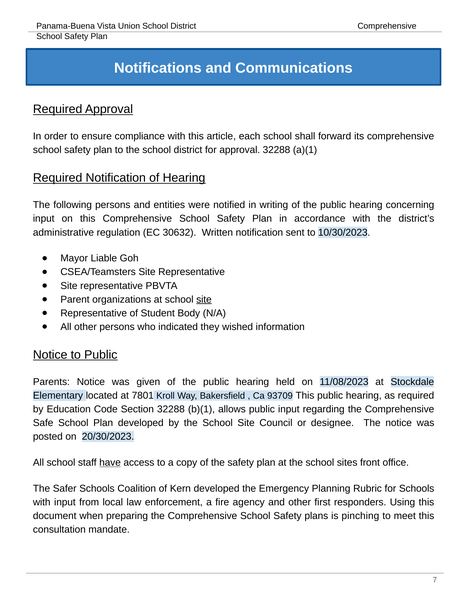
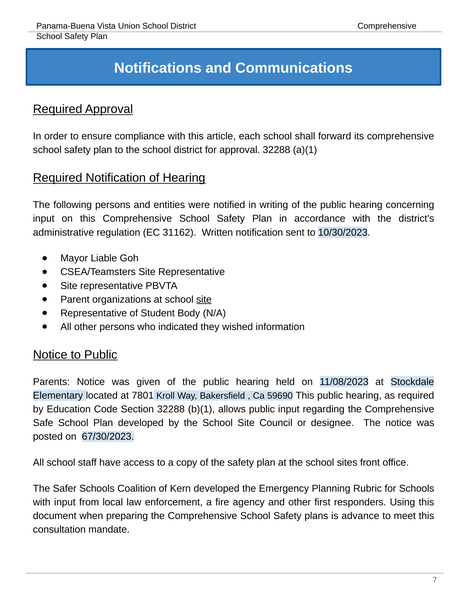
30632: 30632 -> 31162 (180, 232)
93709: 93709 -> 59690 (280, 395)
20/30/2023: 20/30/2023 -> 67/30/2023 (108, 436)
have underline: present -> none (110, 462)
pinching: pinching -> advance (360, 515)
